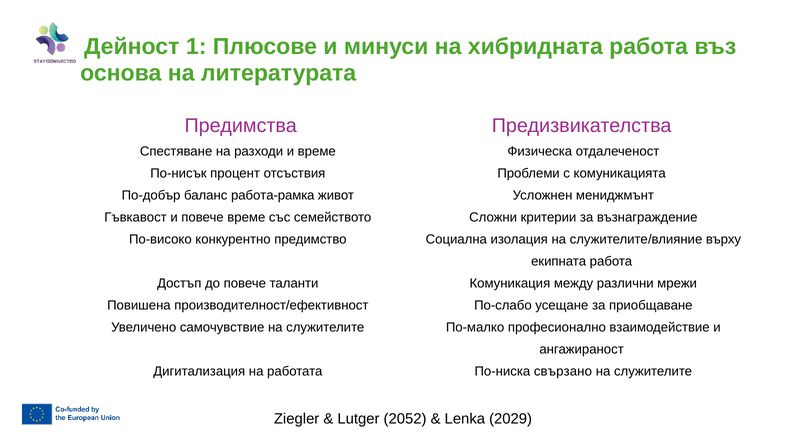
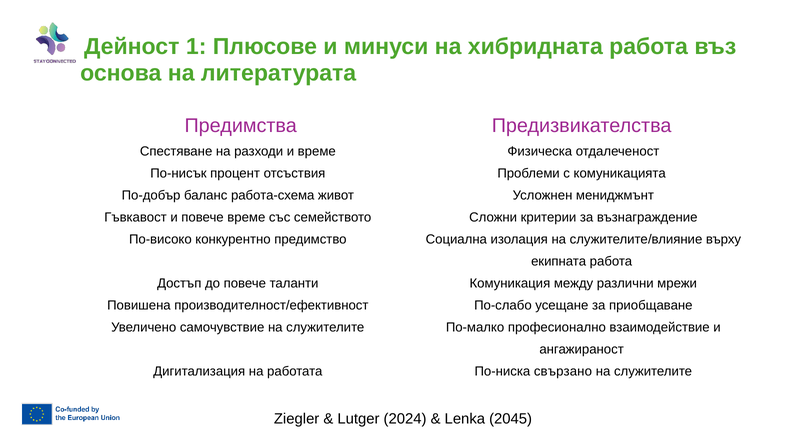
работа-рамка: работа-рамка -> работа-схема (273, 195)
2052: 2052 -> 2024 (405, 418)
2029: 2029 -> 2045 (511, 418)
